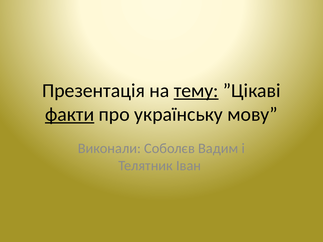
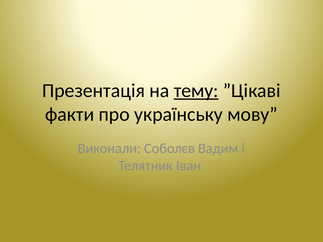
факти underline: present -> none (70, 114)
